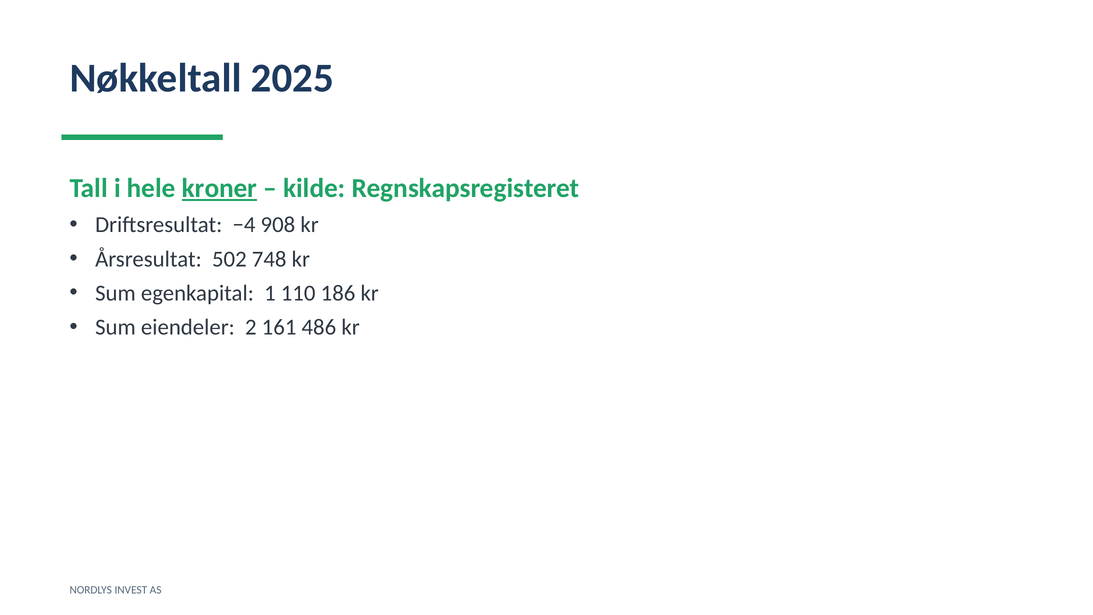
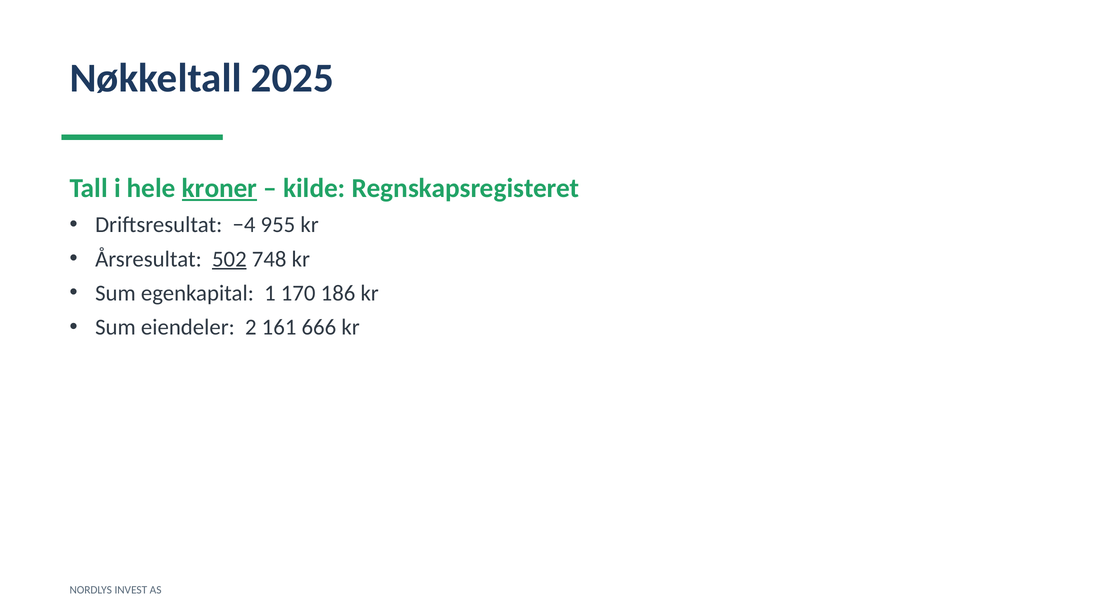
908: 908 -> 955 (278, 225)
502 underline: none -> present (229, 259)
110: 110 -> 170 (298, 293)
486: 486 -> 666 (319, 327)
